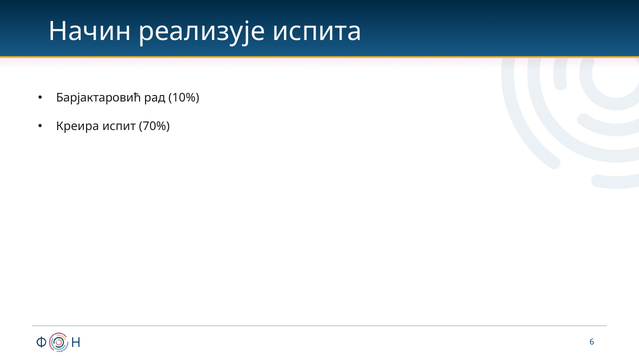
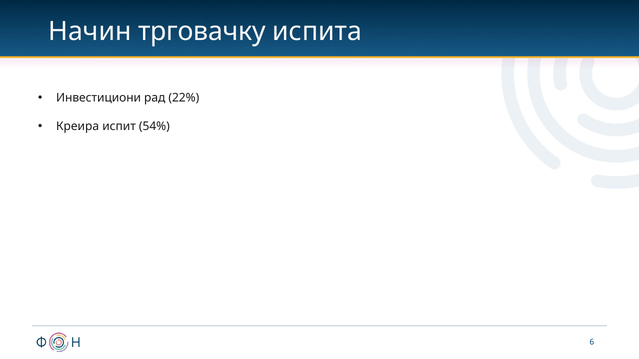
реализује: реализује -> трговачку (202, 32)
Барјактаровић: Барјактаровић -> Инвестициони (99, 98)
10%: 10% -> 22% (184, 98)
70%: 70% -> 54% (154, 127)
